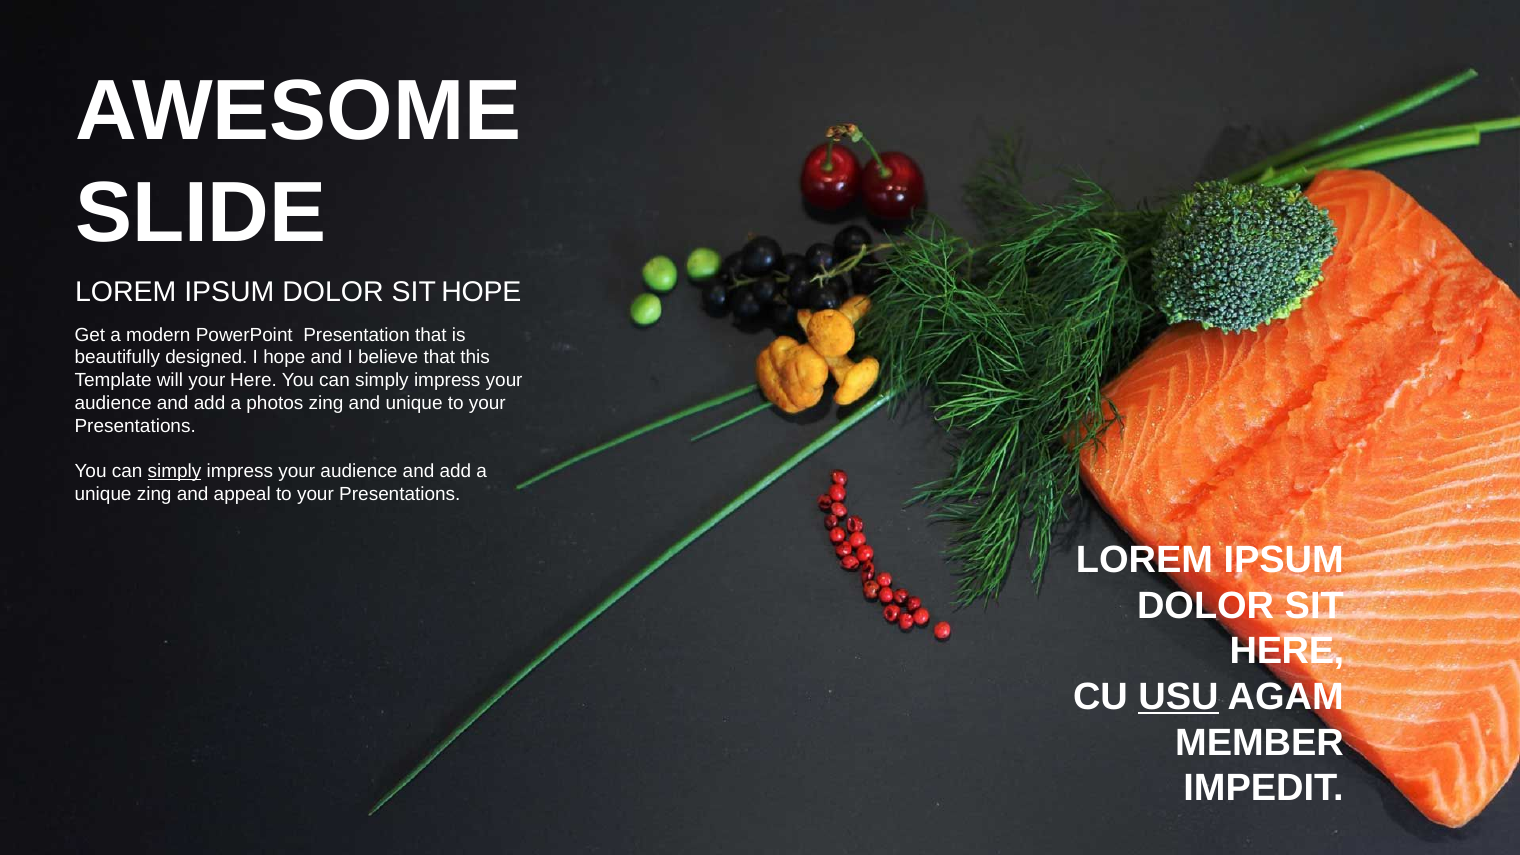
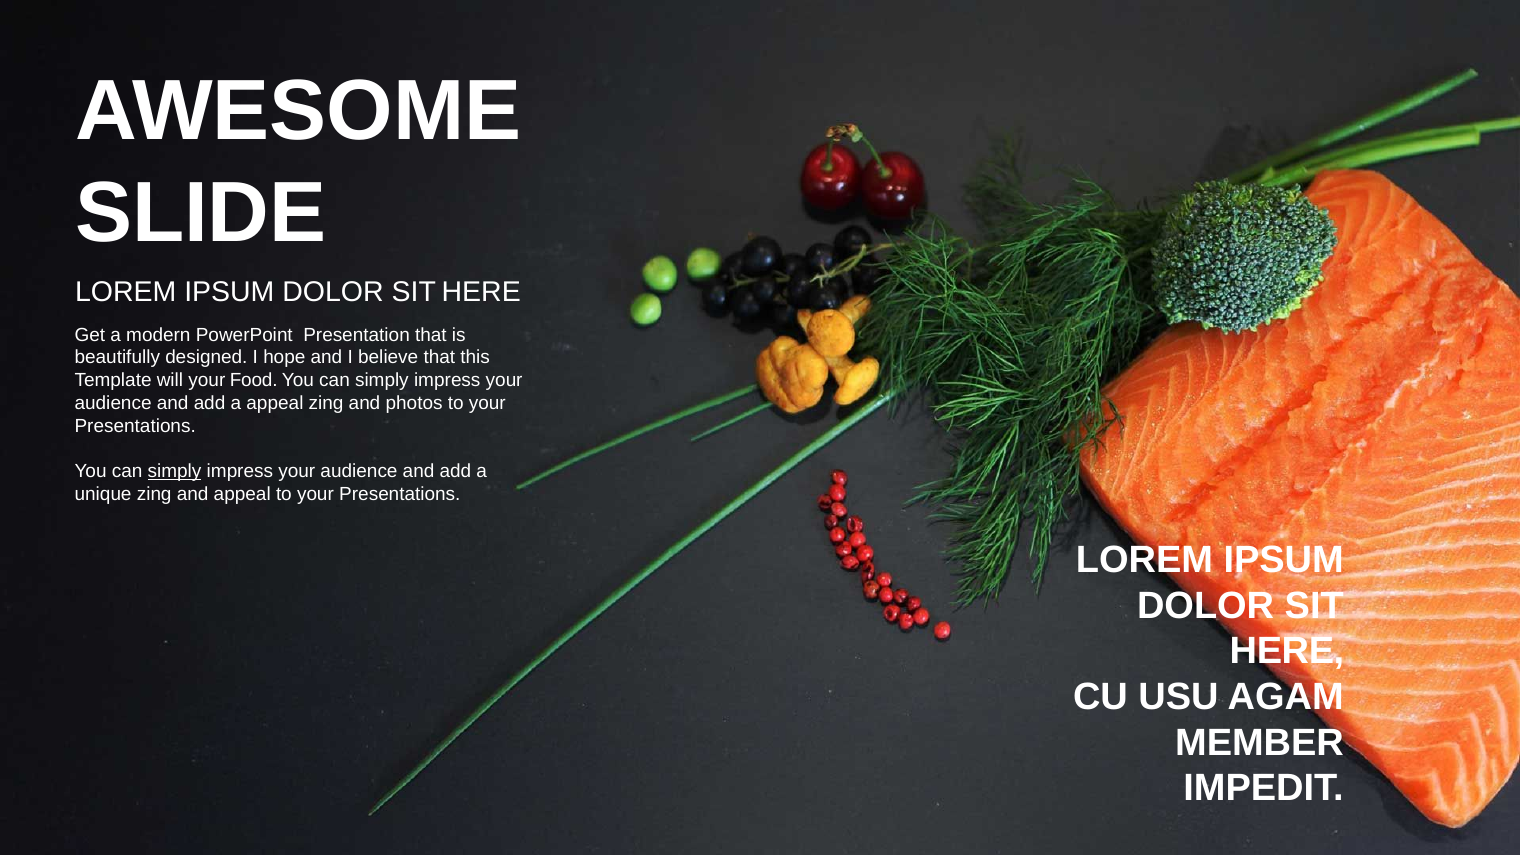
HOPE: HOPE -> HERE (481, 293)
your Here: Here -> Food (254, 380)
a photos: photos -> appeal (275, 403)
and unique: unique -> photos (414, 403)
USU underline: present -> none (1178, 697)
